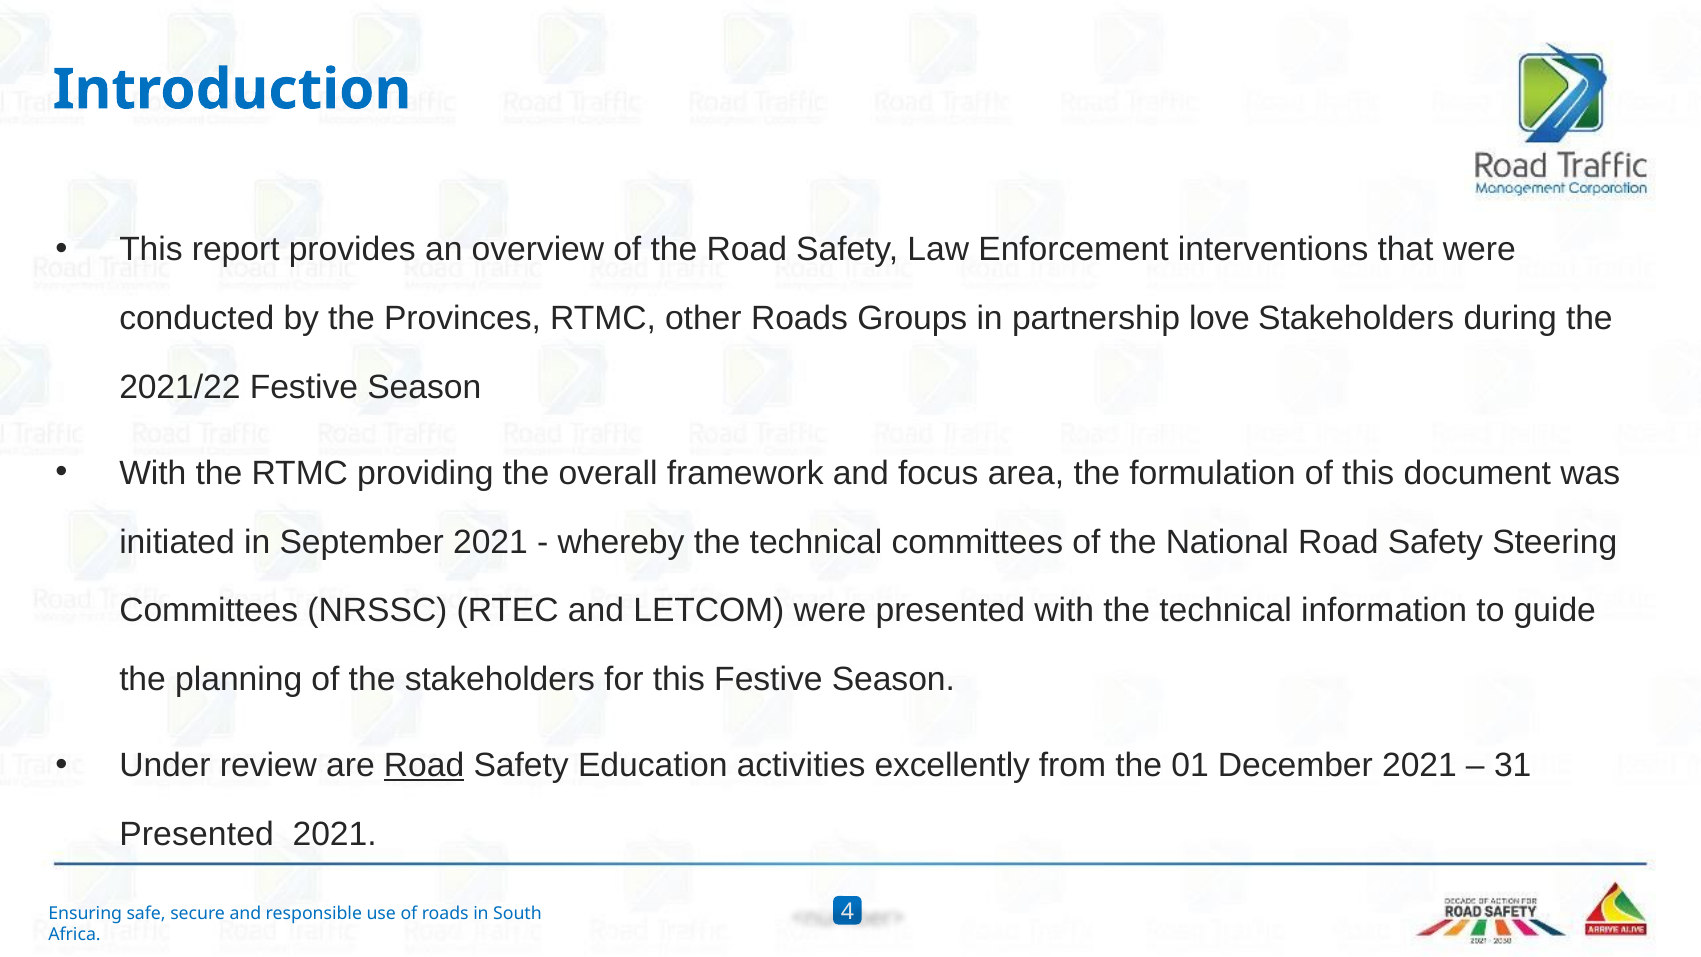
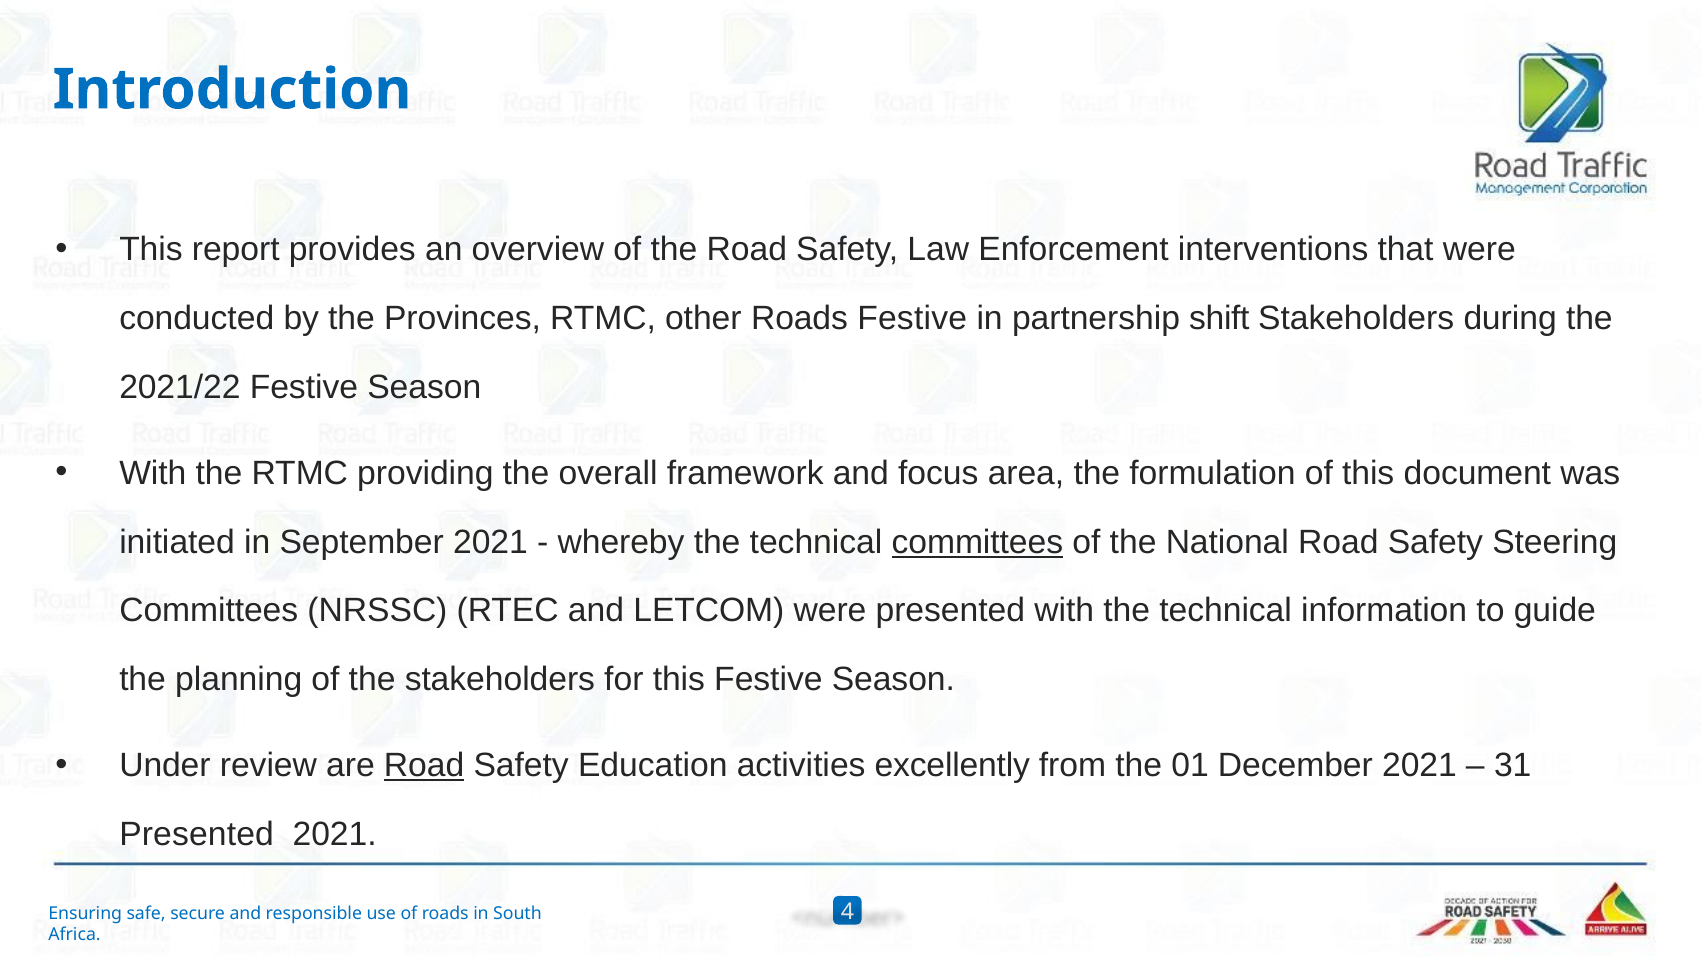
Roads Groups: Groups -> Festive (912, 318)
love: love -> shift (1219, 318)
committees underline: none -> present (977, 542)
